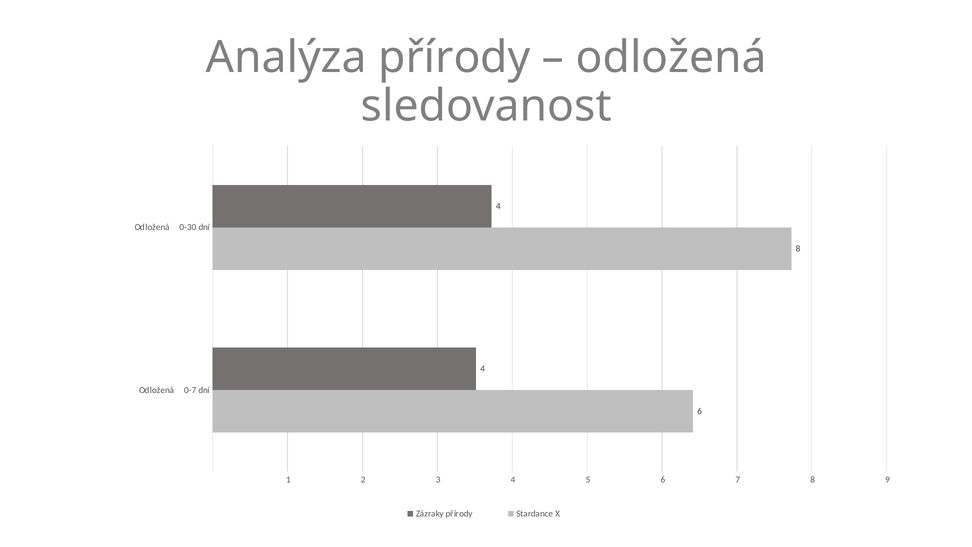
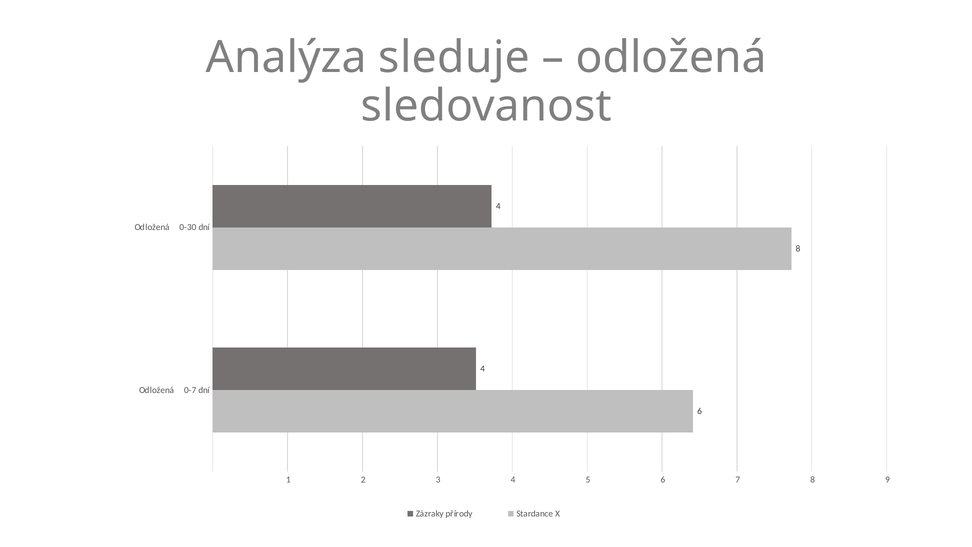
Analýza přírody: přírody -> sleduje (454, 58)
